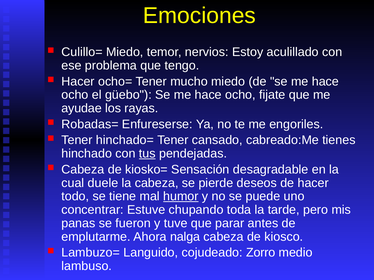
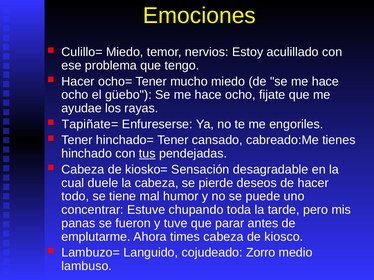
Robadas=: Robadas= -> Tapiñate= (90, 124)
humor underline: present -> none (181, 197)
nalga: nalga -> times (185, 237)
